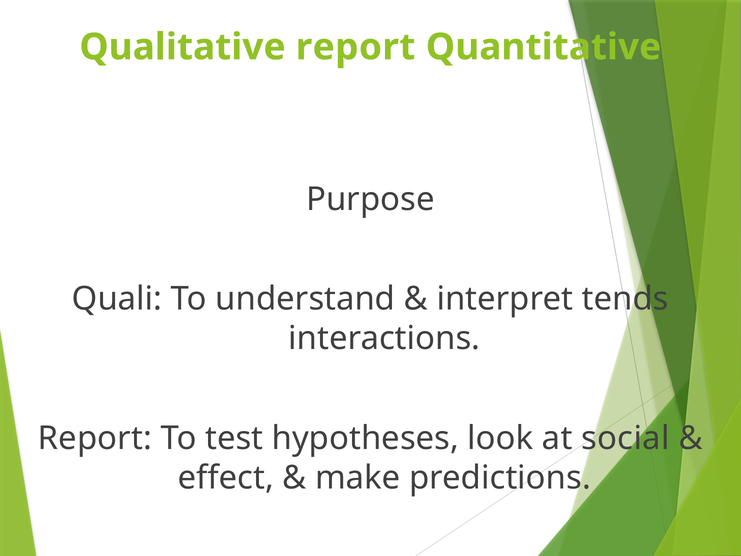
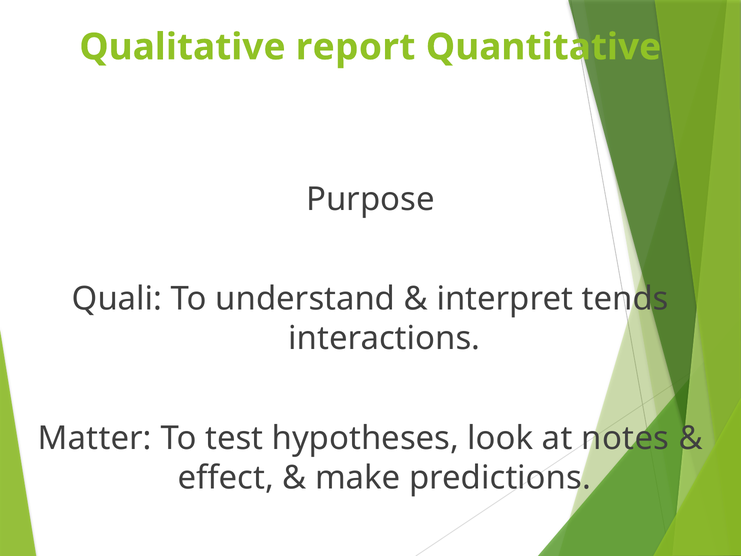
Report: Report -> Matter (95, 438)
social: social -> notes (625, 438)
